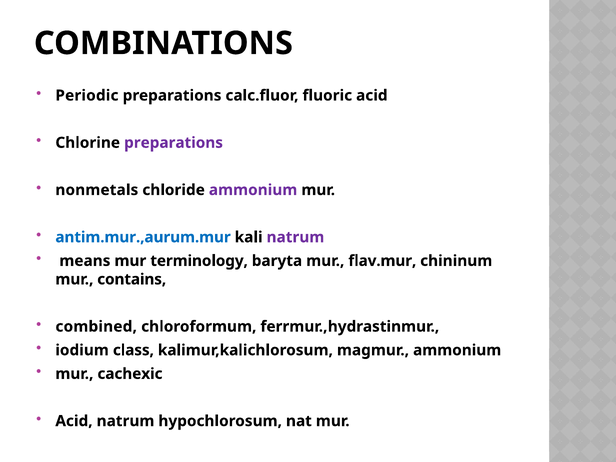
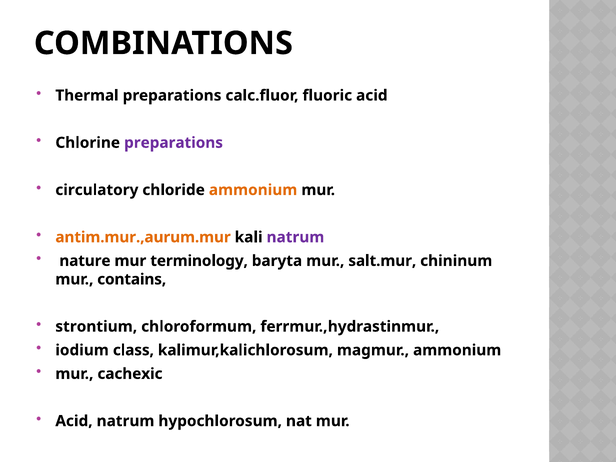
Periodic: Periodic -> Thermal (87, 95)
nonmetals: nonmetals -> circulatory (97, 190)
ammonium colour: purple -> orange (253, 190)
antim.mur.,aurum.mur colour: blue -> orange (143, 237)
means: means -> nature (85, 261)
flav.mur: flav.mur -> salt.mur (382, 261)
combined: combined -> strontium (96, 327)
